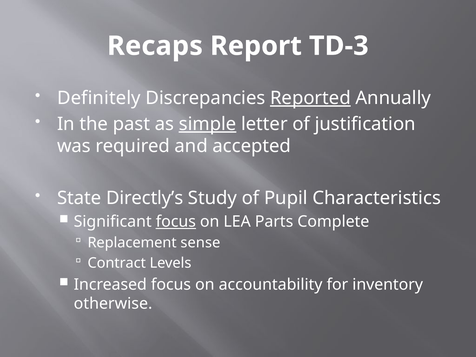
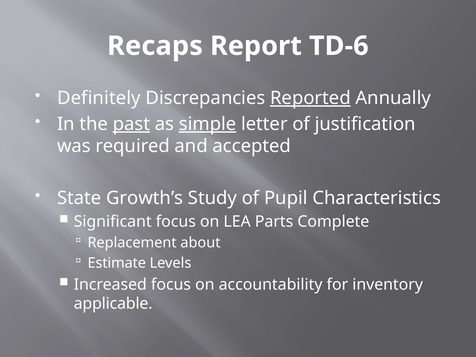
TD-3: TD-3 -> TD-6 (339, 46)
past underline: none -> present (131, 124)
Directly’s: Directly’s -> Growth’s (145, 198)
focus underline: present -> none (176, 222)
sense: sense -> about (200, 243)
Contract: Contract -> Estimate (117, 263)
otherwise: otherwise -> applicable (113, 304)
